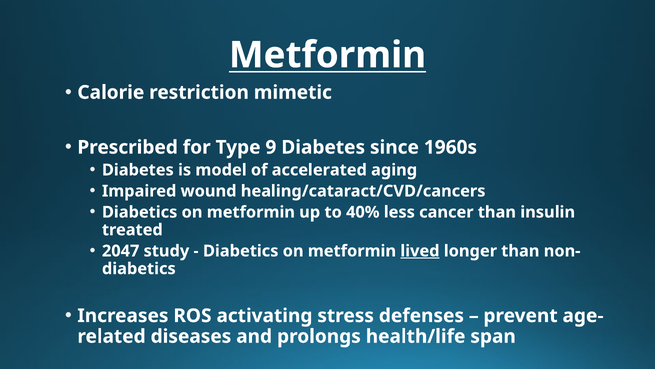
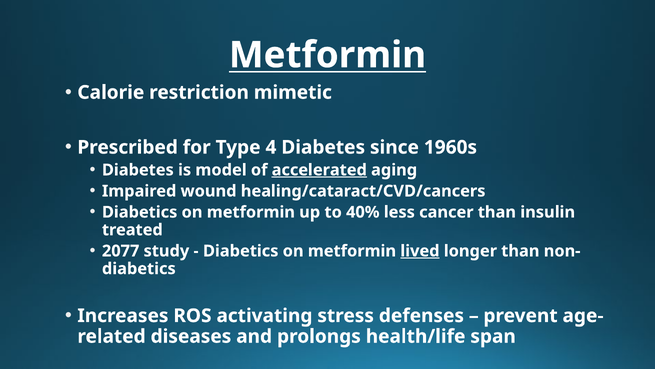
9: 9 -> 4 (271, 147)
accelerated underline: none -> present (319, 170)
2047: 2047 -> 2077 (121, 251)
